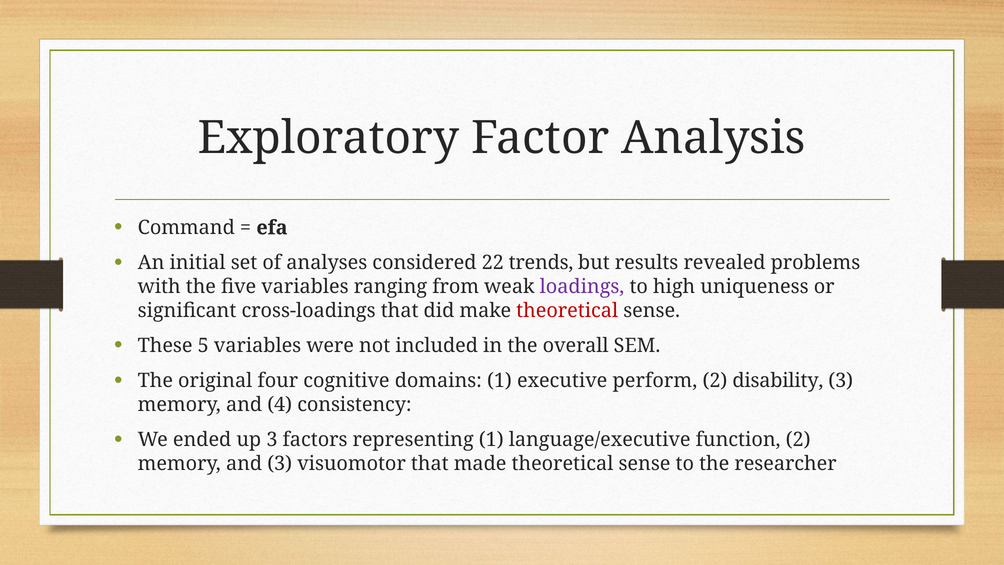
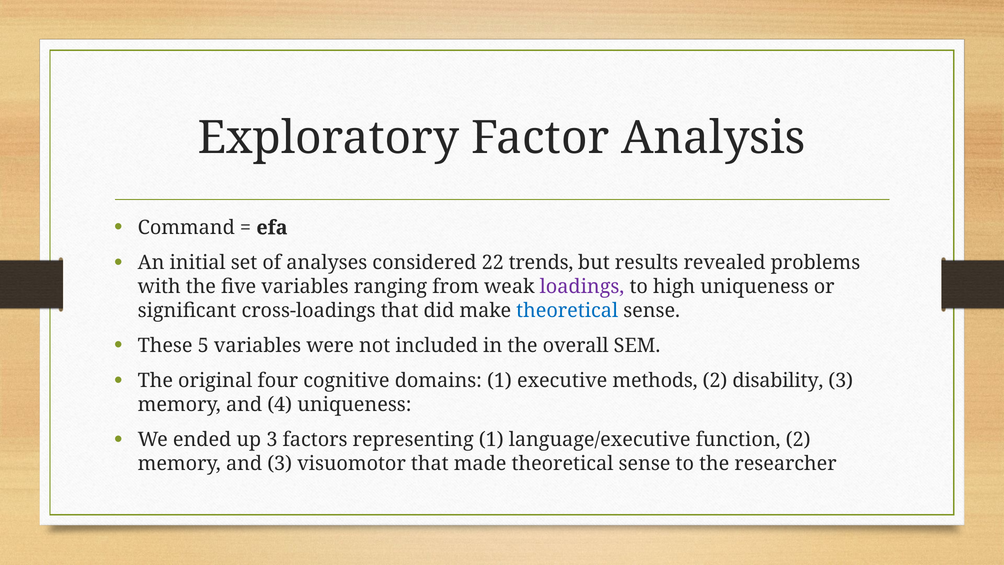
theoretical colour: red -> blue (567, 310)
perform: perform -> methods (655, 381)
4 consistency: consistency -> uniqueness (354, 405)
